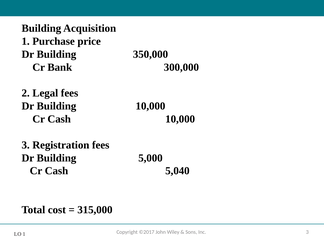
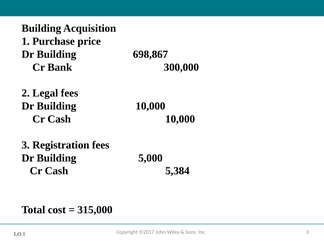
350,000: 350,000 -> 698,867 (150, 54)
5,040: 5,040 -> 5,384 (177, 171)
